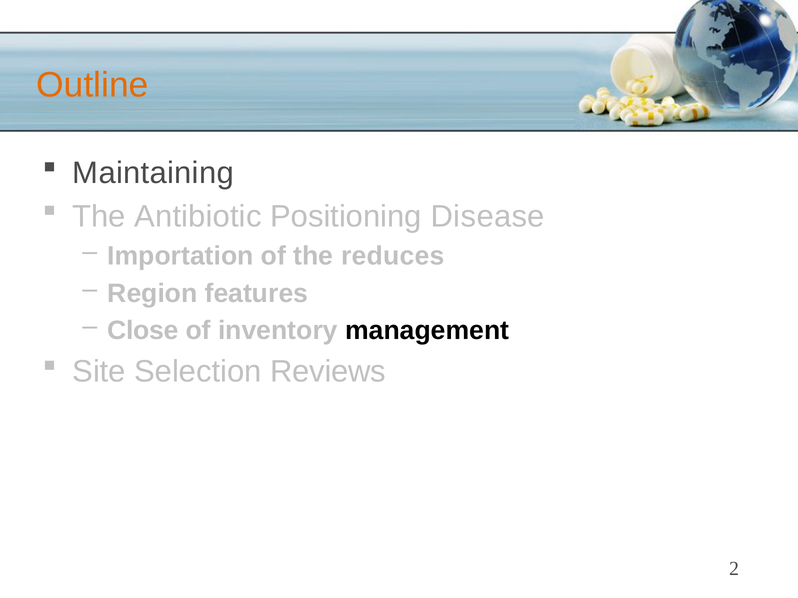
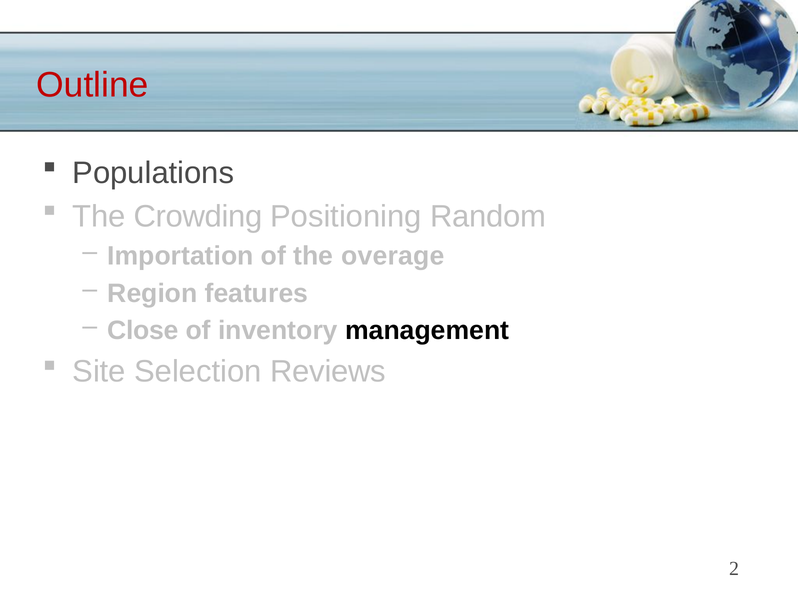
Outline colour: orange -> red (92, 85)
Maintaining: Maintaining -> Populations (153, 173)
Antibiotic: Antibiotic -> Crowding (198, 217)
Disease: Disease -> Random (488, 217)
reduces: reduces -> overage (393, 256)
